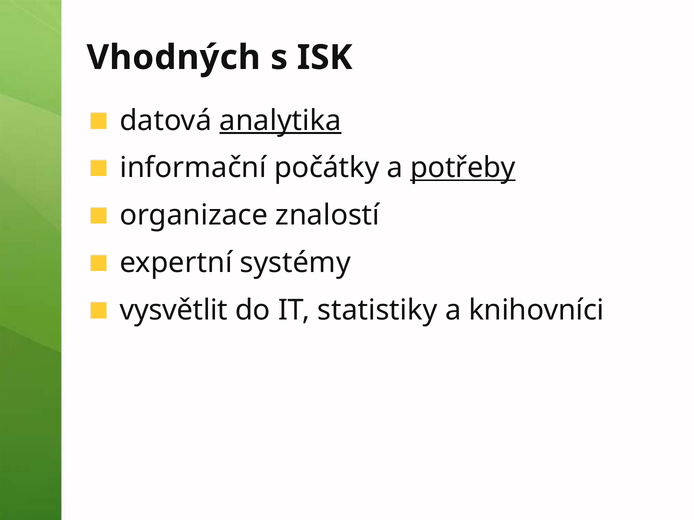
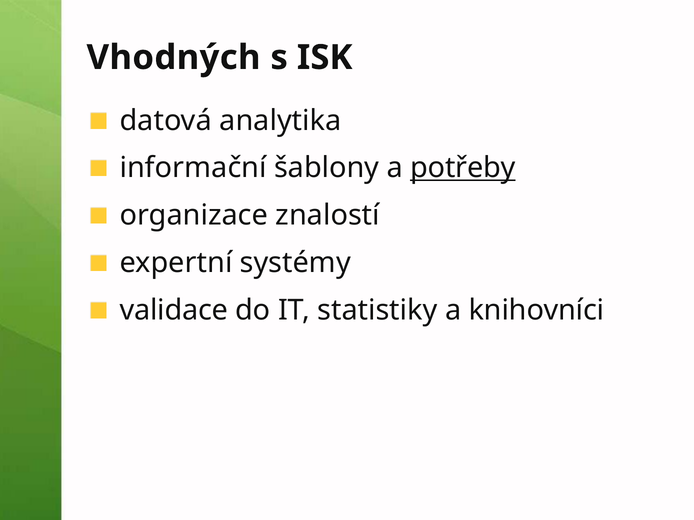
analytika underline: present -> none (280, 121)
počátky: počátky -> šablony (327, 168)
vysvětlit: vysvětlit -> validace (174, 310)
